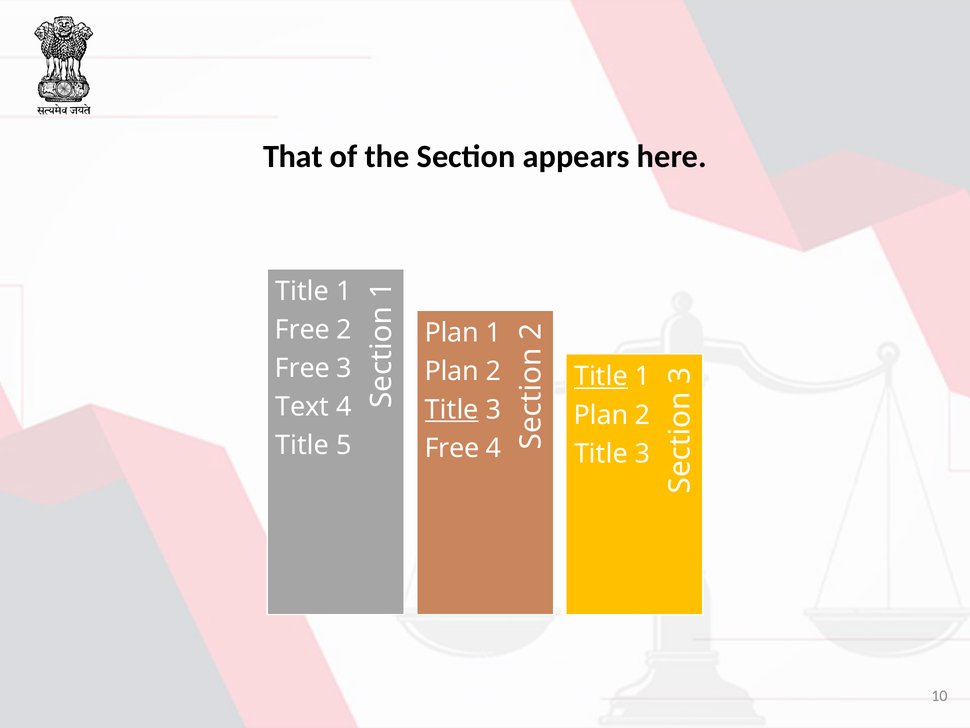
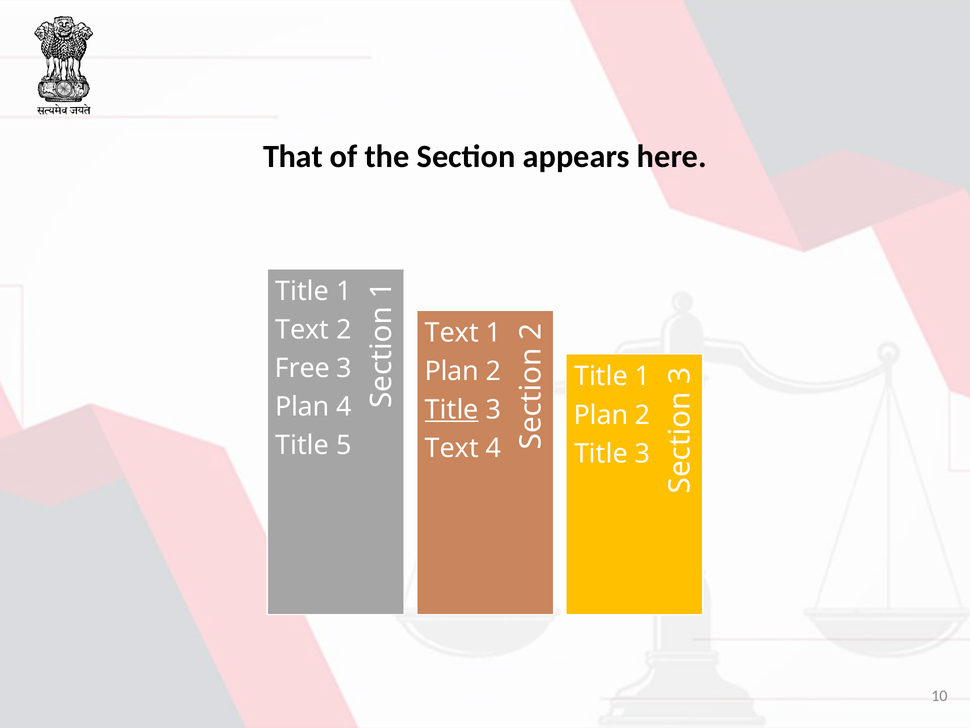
Free: Free -> Text (302, 330)
Plan: Plan -> Text (452, 332)
Title underline: present -> none (601, 376)
Text: Text -> Plan (302, 407)
Free: Free -> Text (452, 448)
